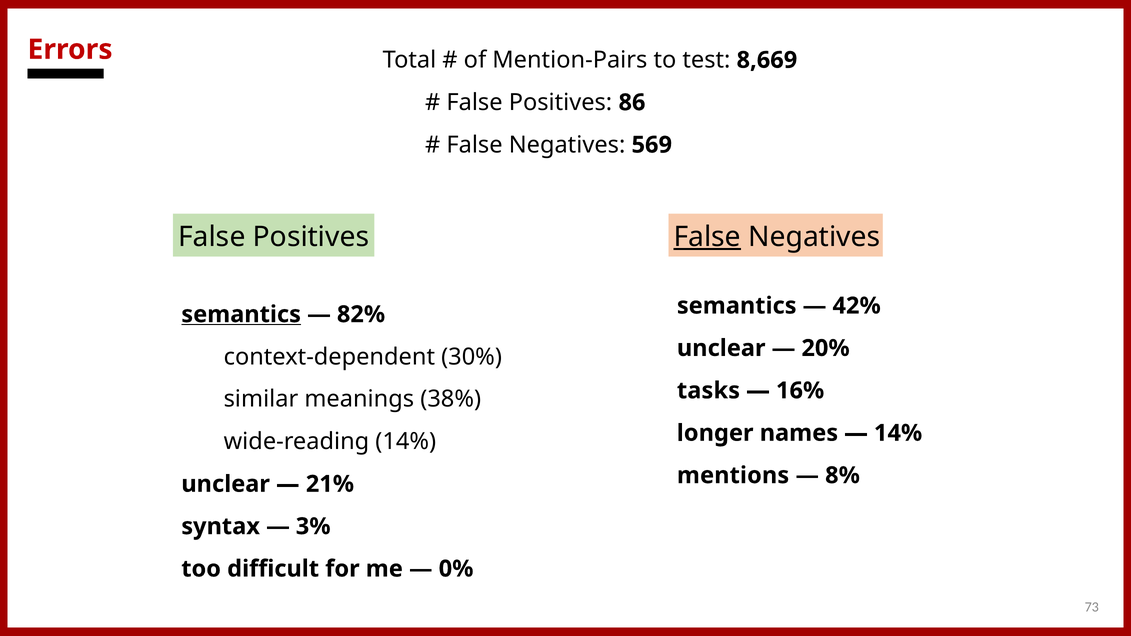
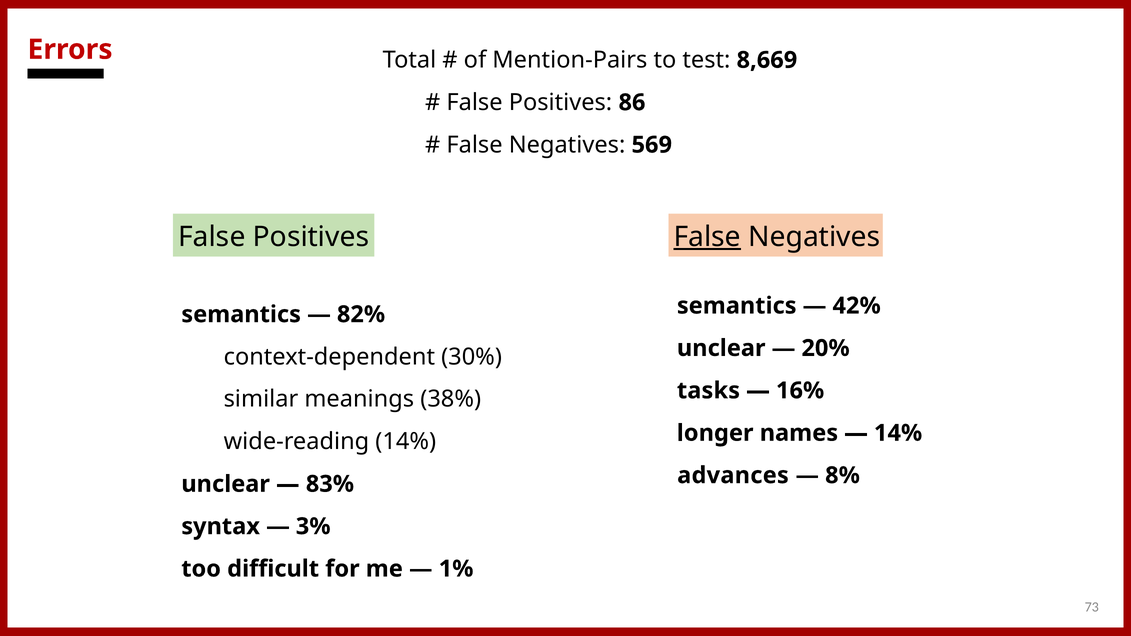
semantics underline: present -> none (241, 314)
mentions: mentions -> advances (733, 476)
21%: 21% -> 83% (330, 484)
0%: 0% -> 1% (456, 569)
